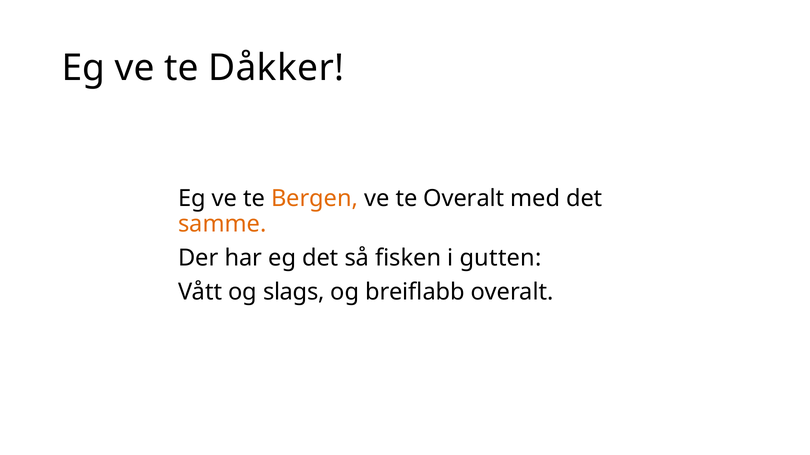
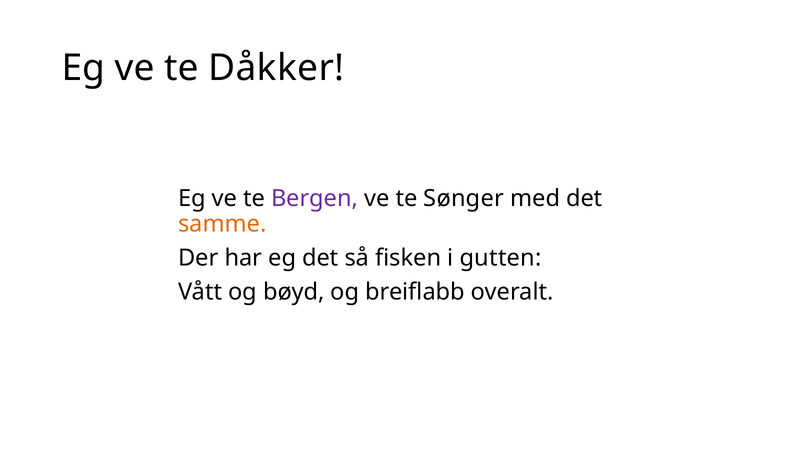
Bergen colour: orange -> purple (315, 199)
te Overalt: Overalt -> Sønger (464, 199)
slags: slags -> bøyd (294, 292)
